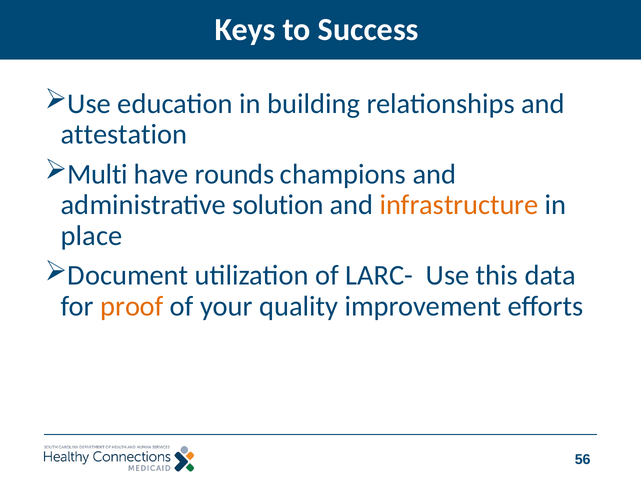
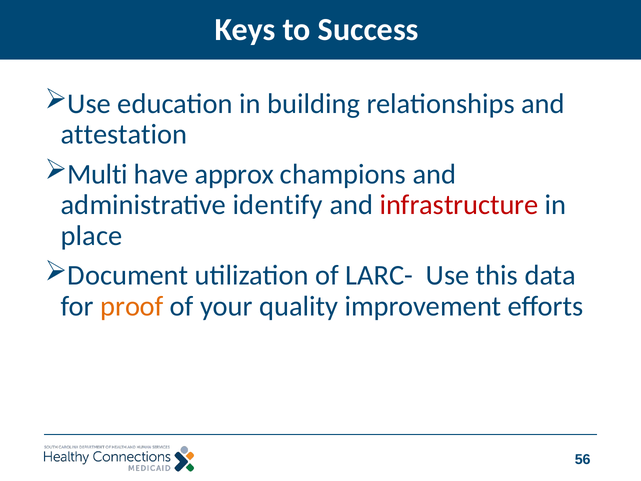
rounds: rounds -> approx (234, 174)
solution: solution -> identify (278, 205)
infrastructure colour: orange -> red (459, 205)
